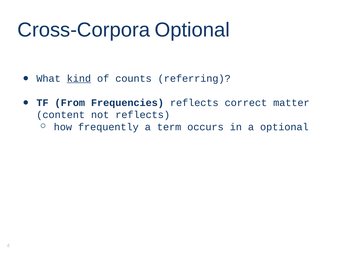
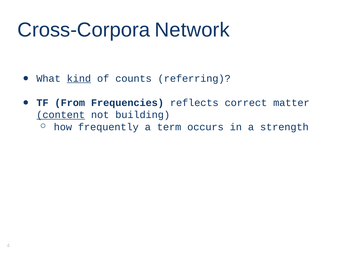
Cross-Corpora Optional: Optional -> Network (192, 30)
content underline: none -> present (61, 115)
not reflects: reflects -> building (143, 115)
a optional: optional -> strength (284, 127)
